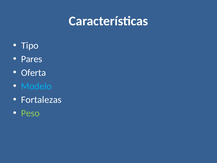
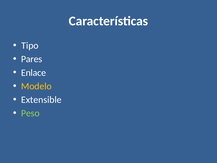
Oferta: Oferta -> Enlace (34, 73)
Modelo colour: light blue -> yellow (36, 86)
Fortalezas: Fortalezas -> Extensible (41, 100)
